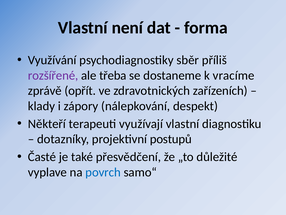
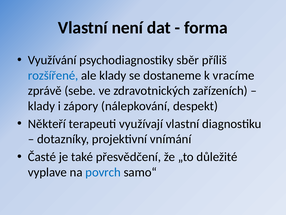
rozšířené colour: purple -> blue (53, 75)
ale třeba: třeba -> klady (113, 75)
opřít: opřít -> sebe (80, 91)
postupů: postupů -> vnímání (171, 139)
